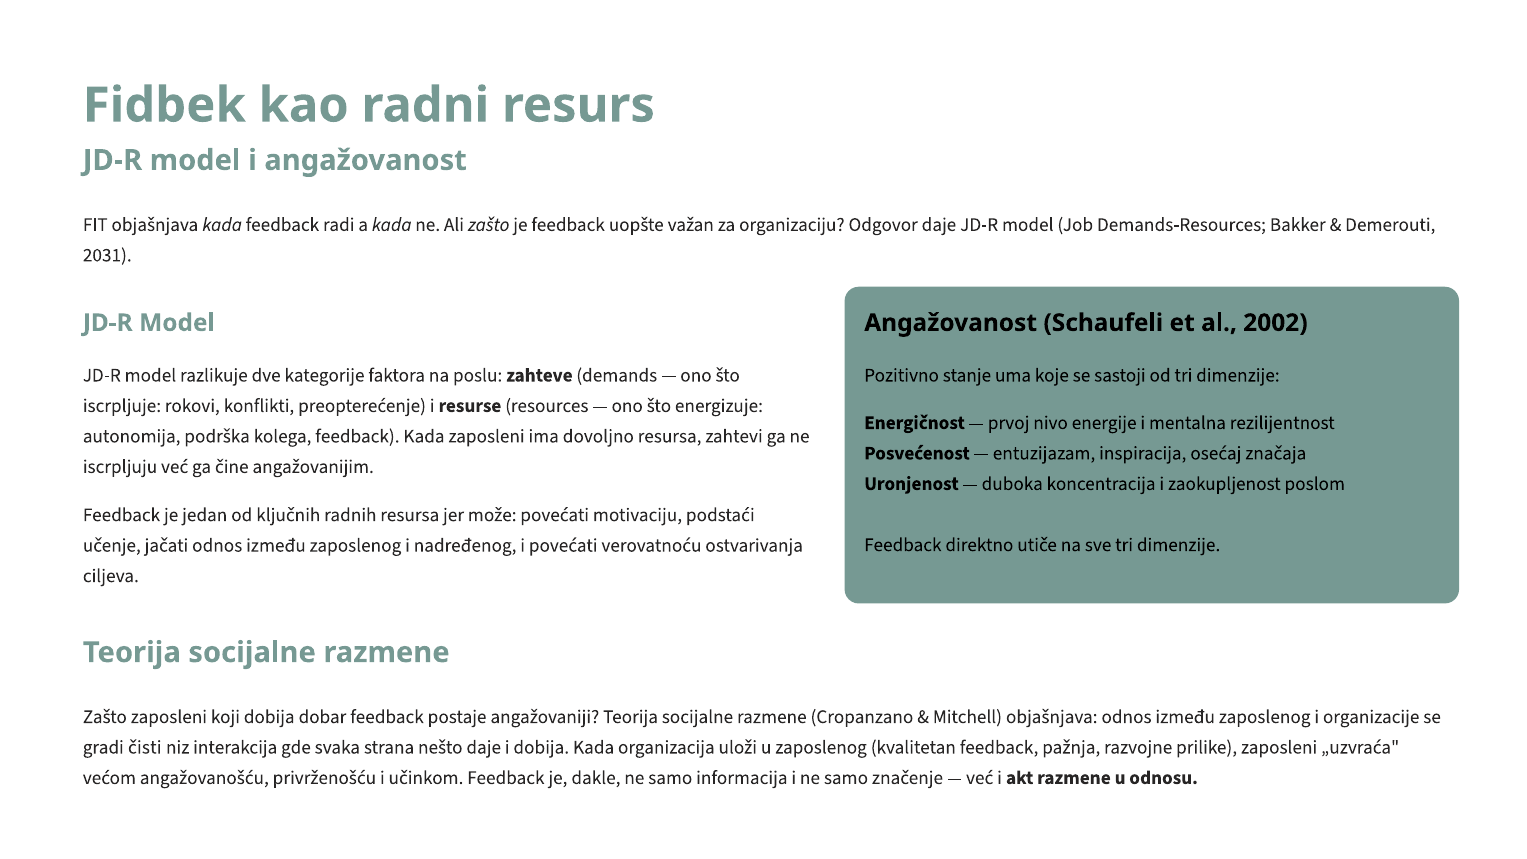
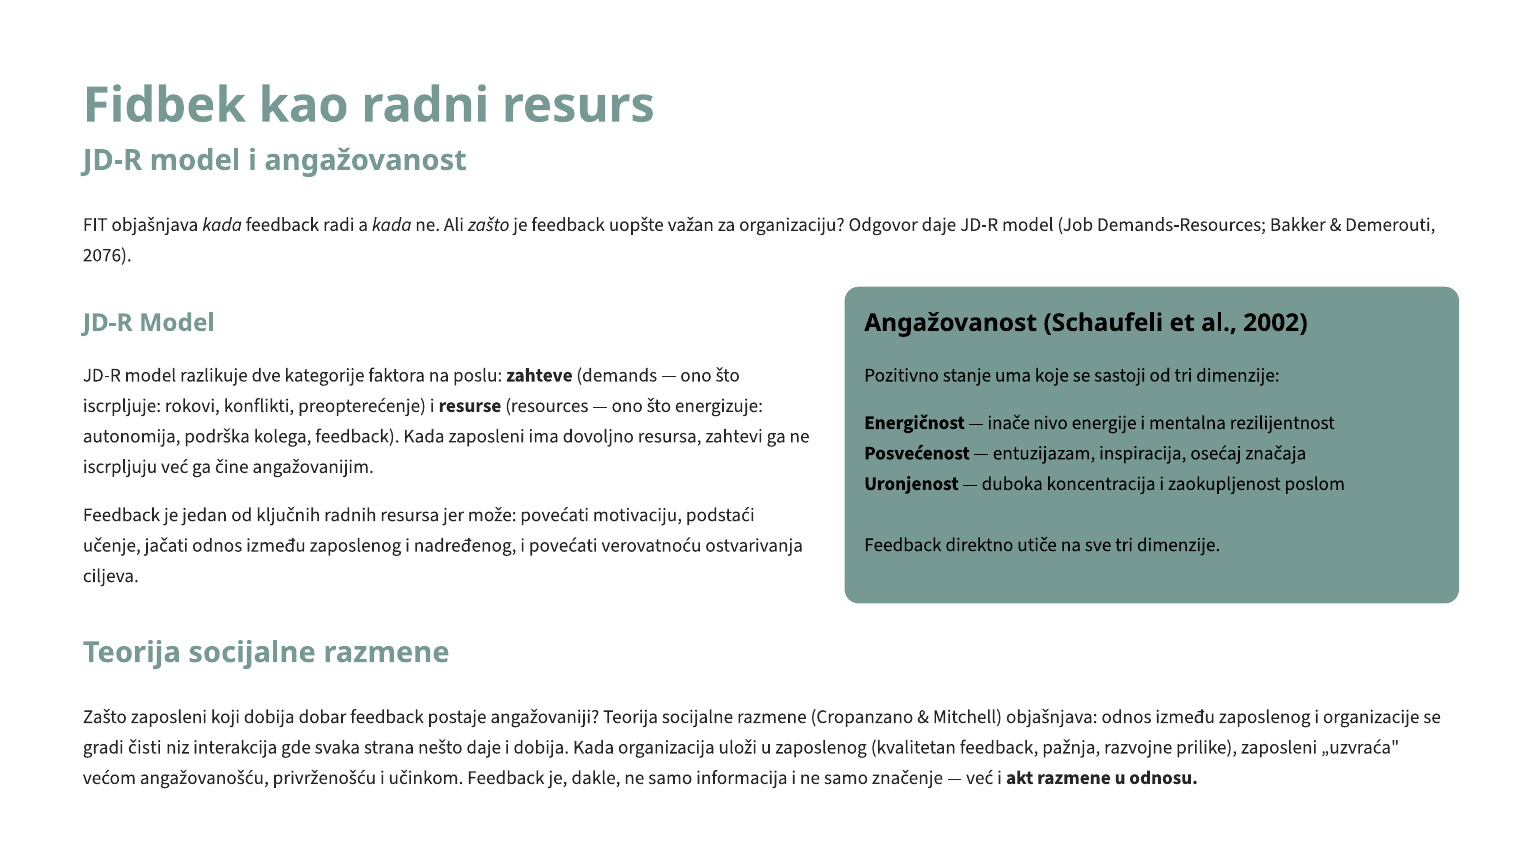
2031: 2031 -> 2076 (107, 255)
prvoj: prvoj -> inače (1009, 423)
